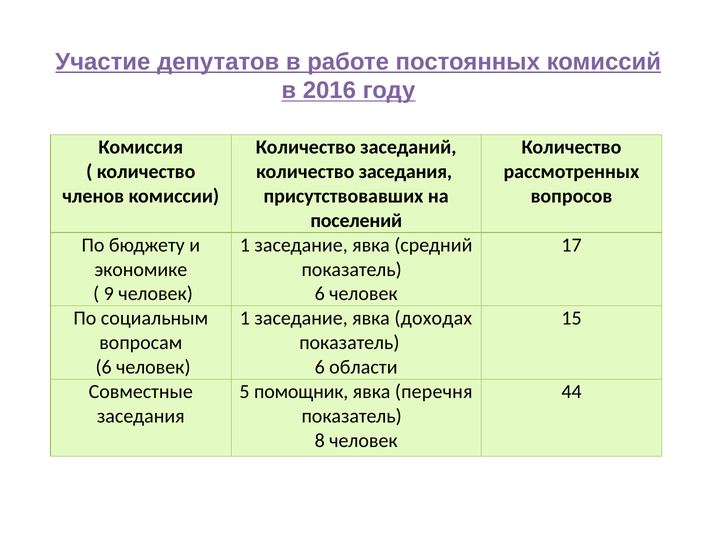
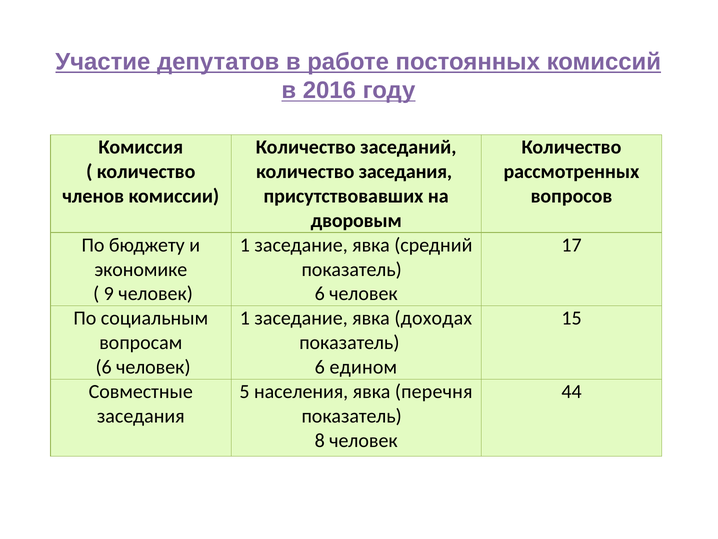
поселений: поселений -> дворовым (356, 220)
области: области -> едином (363, 367)
помощник: помощник -> населения (301, 391)
